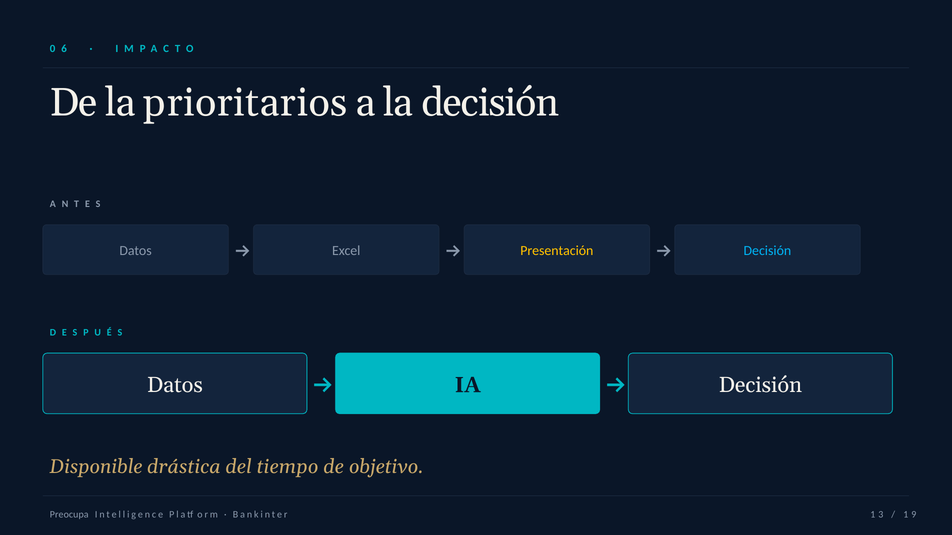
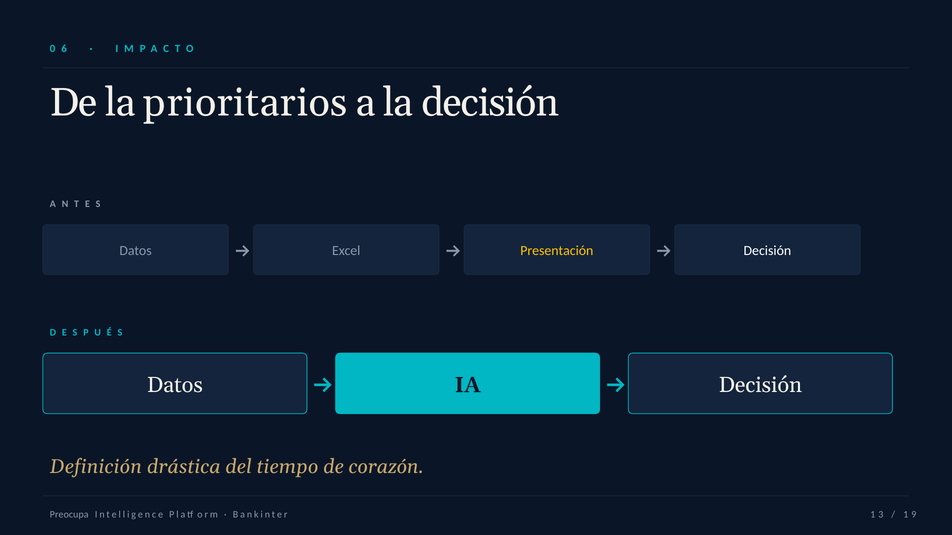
Decisión colour: light blue -> white (767, 251)
Disponible: Disponible -> Definición (96, 467)
objetivo: objetivo -> corazón (386, 467)
